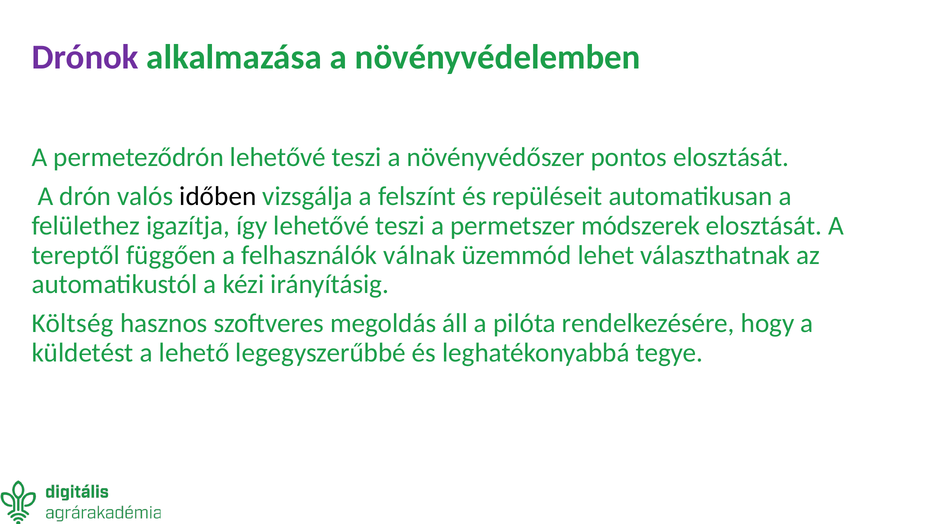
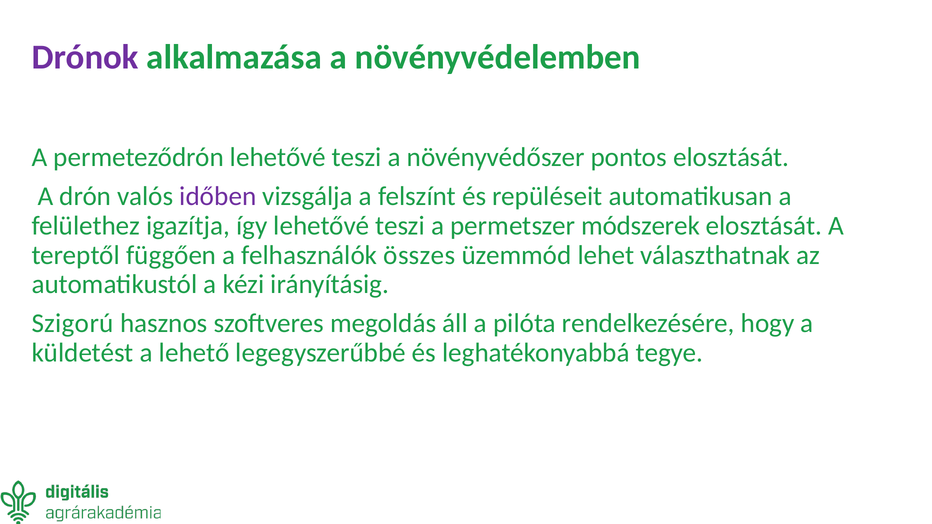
időben colour: black -> purple (218, 197)
válnak: válnak -> összes (419, 255)
Költség: Költség -> Szigorú (73, 323)
